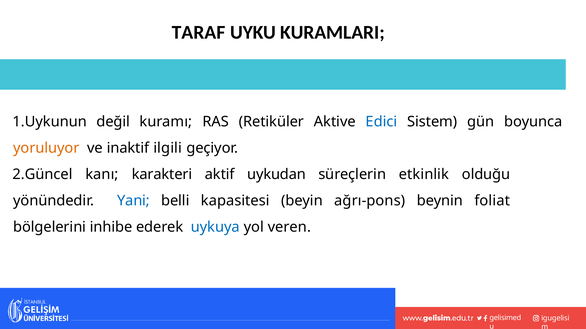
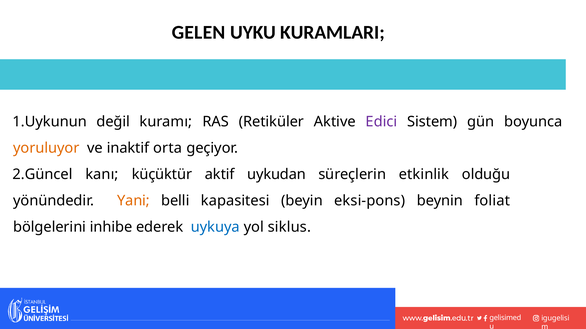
TARAF: TARAF -> GELEN (199, 32)
Edici colour: blue -> purple (381, 122)
ilgili: ilgili -> orta (168, 148)
karakteri: karakteri -> küçüktür (162, 175)
Yani colour: blue -> orange (133, 201)
ağrı-pons: ağrı-pons -> eksi-pons (370, 201)
veren: veren -> siklus (289, 227)
